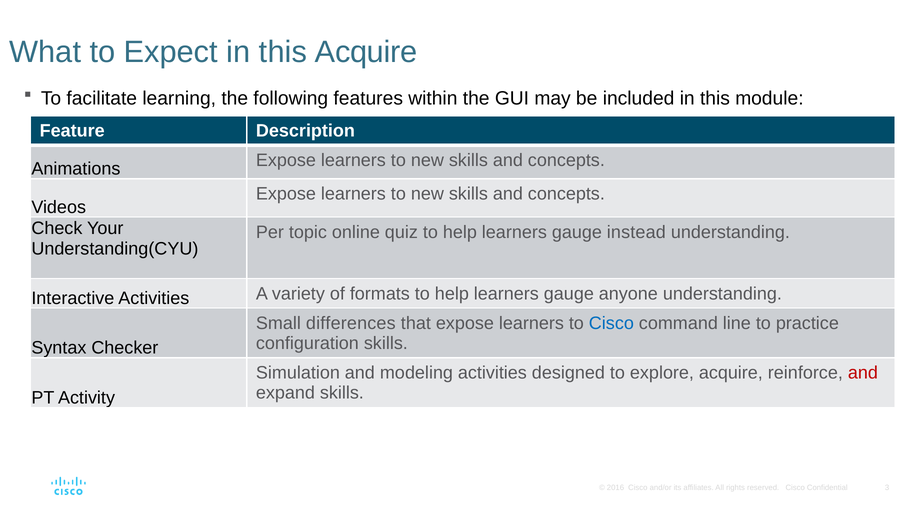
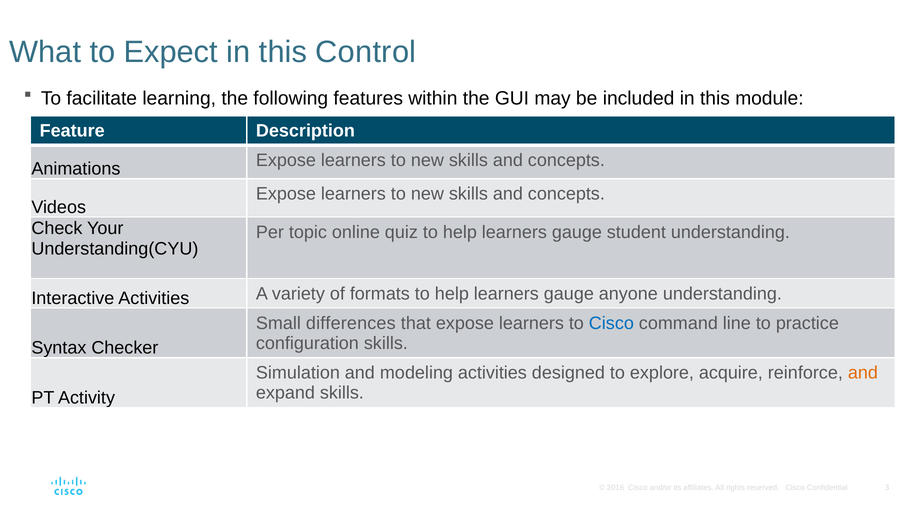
this Acquire: Acquire -> Control (366, 52)
instead: instead -> student (636, 232)
and colour: red -> orange (863, 373)
